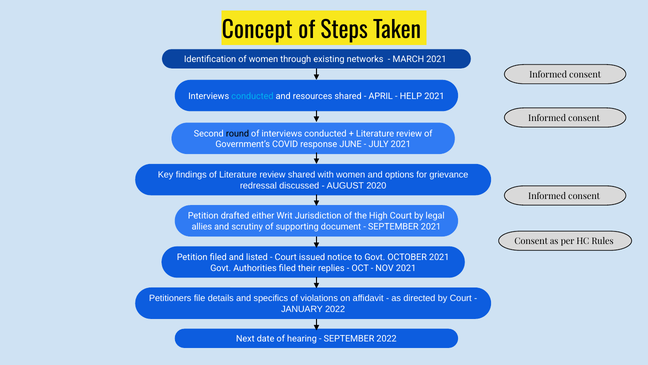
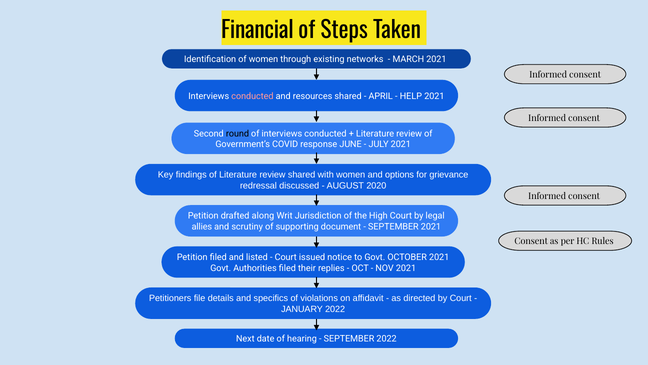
Concept: Concept -> Financial (257, 31)
conducted colour: light blue -> pink (252, 96)
either: either -> along (263, 216)
